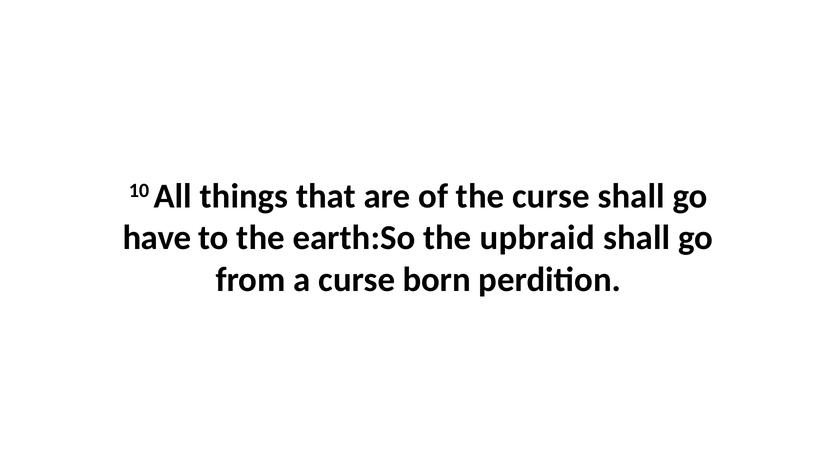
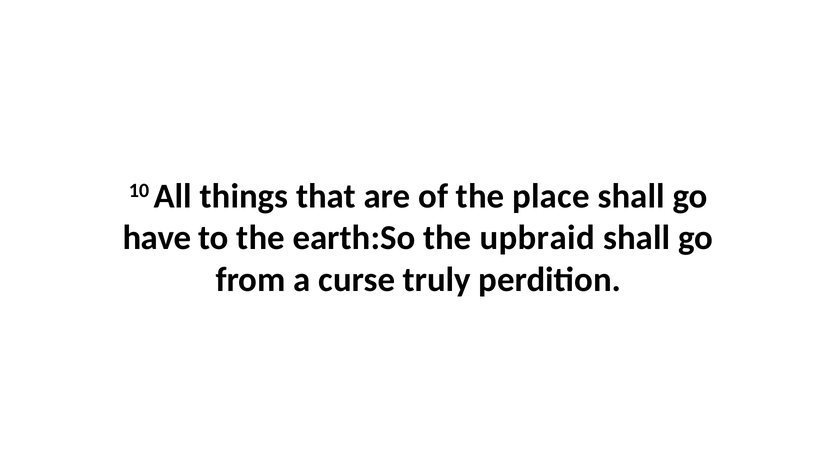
the curse: curse -> place (551, 196)
born: born -> truly (437, 280)
